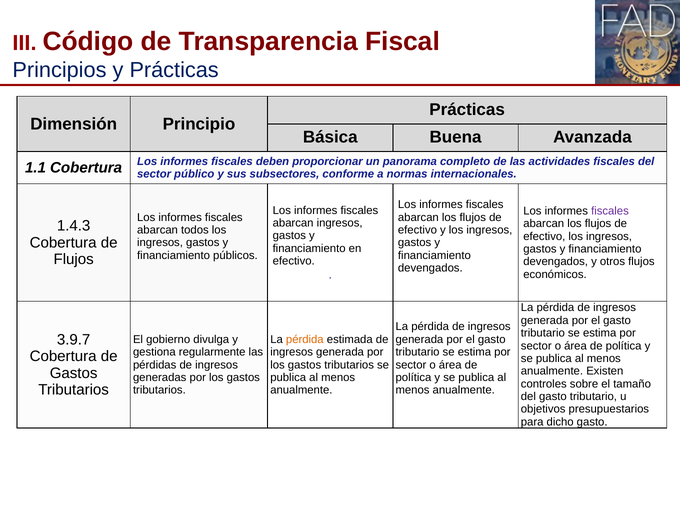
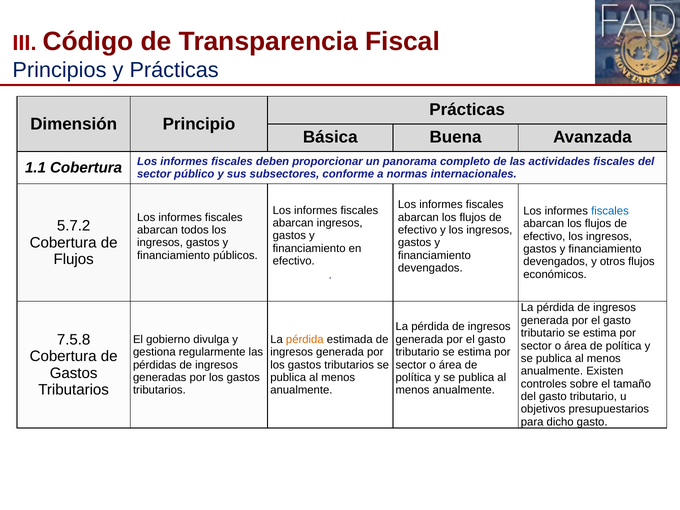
fiscales colour: purple -> blue (610, 211)
1.4.3: 1.4.3 -> 5.7.2 (74, 226)
3.9.7: 3.9.7 -> 7.5.8 (74, 340)
